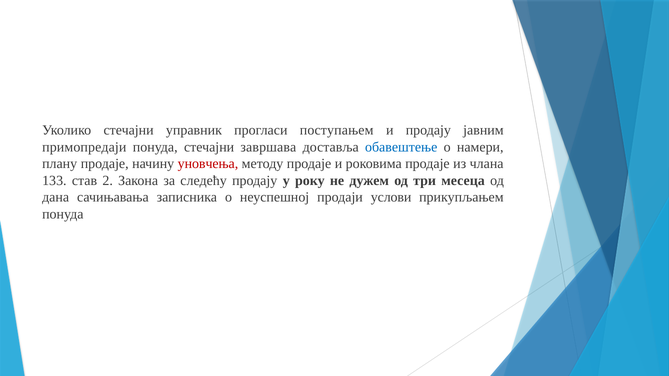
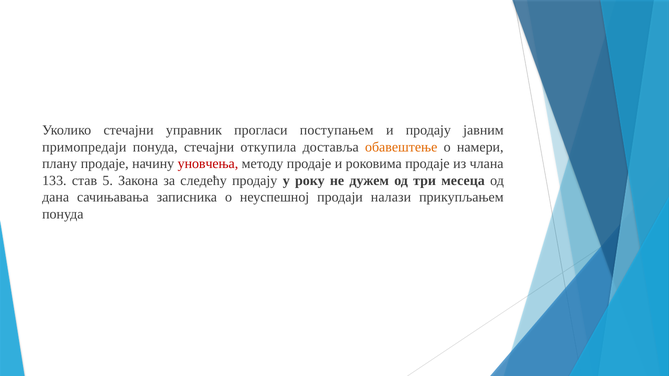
завршава: завршава -> откупила (268, 147)
обавештење colour: blue -> orange (401, 147)
2: 2 -> 5 (108, 181)
услови: услови -> налази (391, 197)
